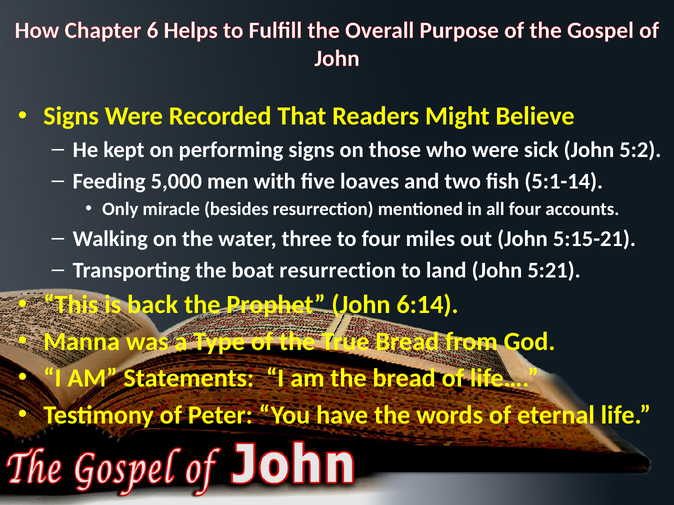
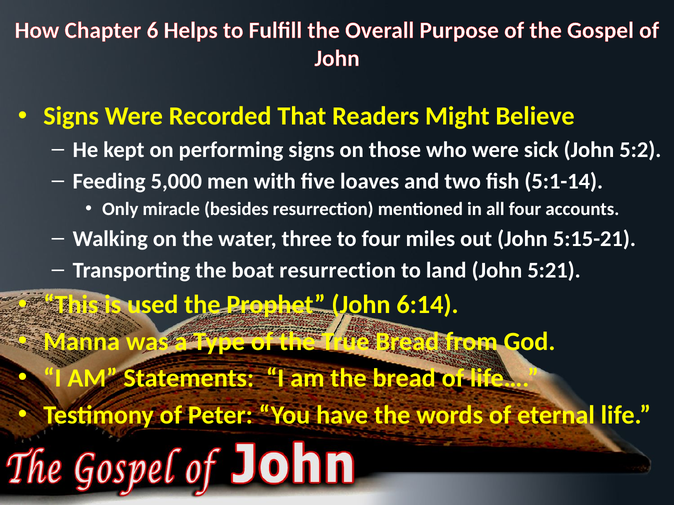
back: back -> used (153, 305)
